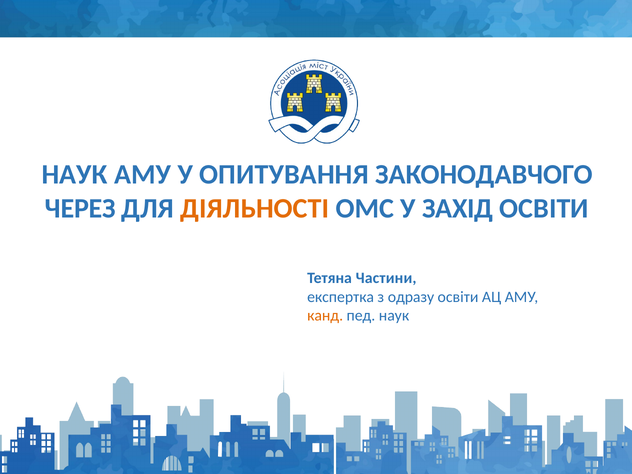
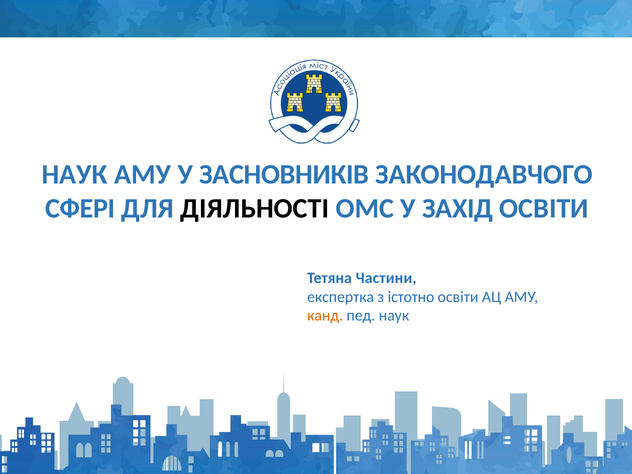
ОПИТУВАННЯ: ОПИТУВАННЯ -> ЗАСНОВНИКІВ (284, 175)
ЧЕРЕЗ: ЧЕРЕЗ -> СФЕРІ (80, 208)
ДІЯЛЬНОСТІ colour: orange -> black (255, 208)
одразу: одразу -> істотно (411, 297)
